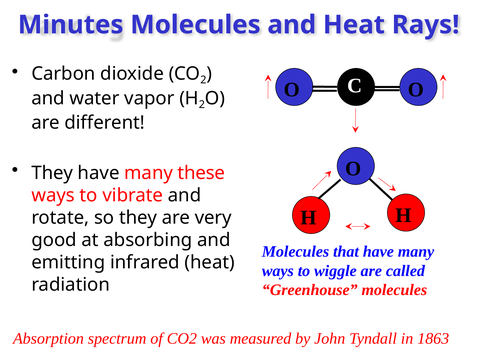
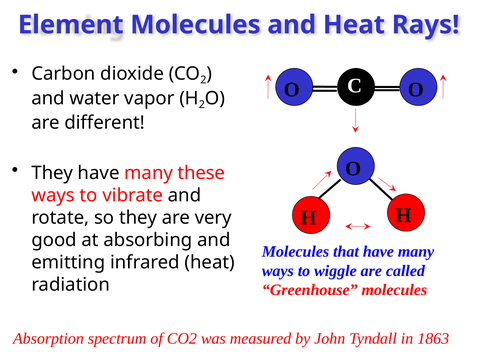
Minutes: Minutes -> Element (71, 25)
